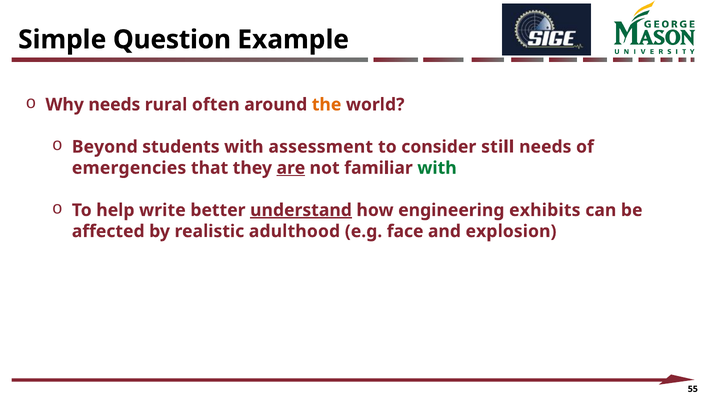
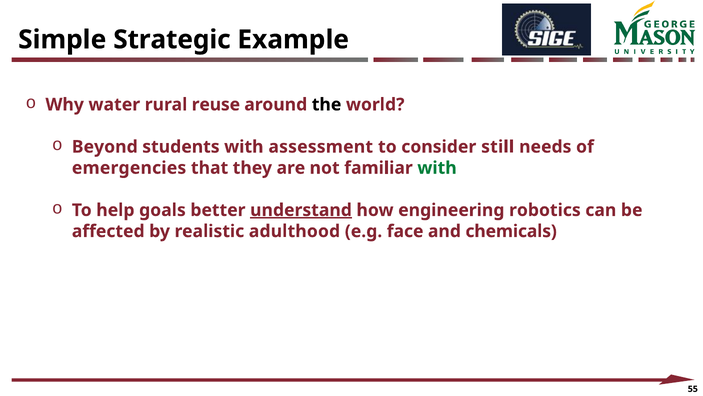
Question: Question -> Strategic (172, 40)
Why needs: needs -> water (114, 104)
often: often -> reuse (216, 104)
the colour: orange -> black (327, 104)
are underline: present -> none (291, 168)
write: write -> goals (162, 210)
exhibits: exhibits -> robotics (545, 210)
explosion: explosion -> chemicals (511, 231)
